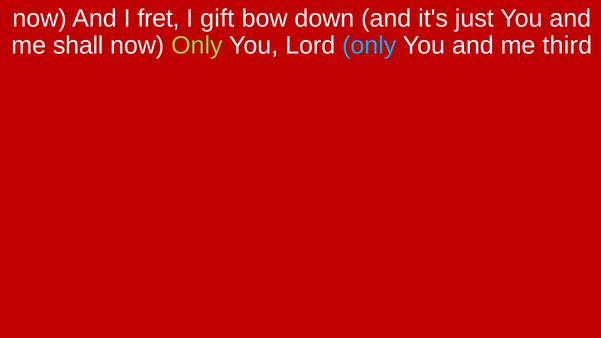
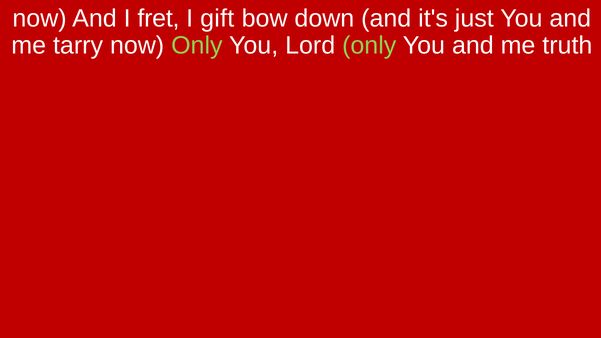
shall: shall -> tarry (78, 46)
only colour: light blue -> light green (369, 46)
third: third -> truth (567, 46)
